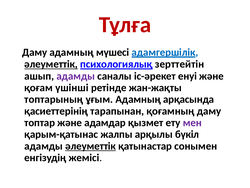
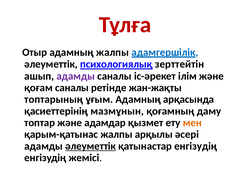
Даму: Даму -> Отыр (35, 52)
адамның мүшесі: мүшесі -> жалпы (113, 52)
әлеуметтік underline: present -> none (51, 64)
енуі: енуі -> ілім (187, 76)
қоғам үшінші: үшінші -> саналы (72, 87)
тарапынан: тарапынан -> мазмұнын (117, 111)
мен colour: purple -> orange (192, 122)
бүкіл: бүкіл -> әсері (187, 134)
қатынастар сонымен: сонымен -> енгізудің (196, 146)
